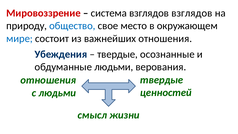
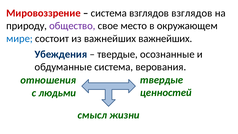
общество colour: blue -> purple (72, 26)
важнейших отношения: отношения -> важнейших (165, 39)
обдуманные людьми: людьми -> система (114, 67)
